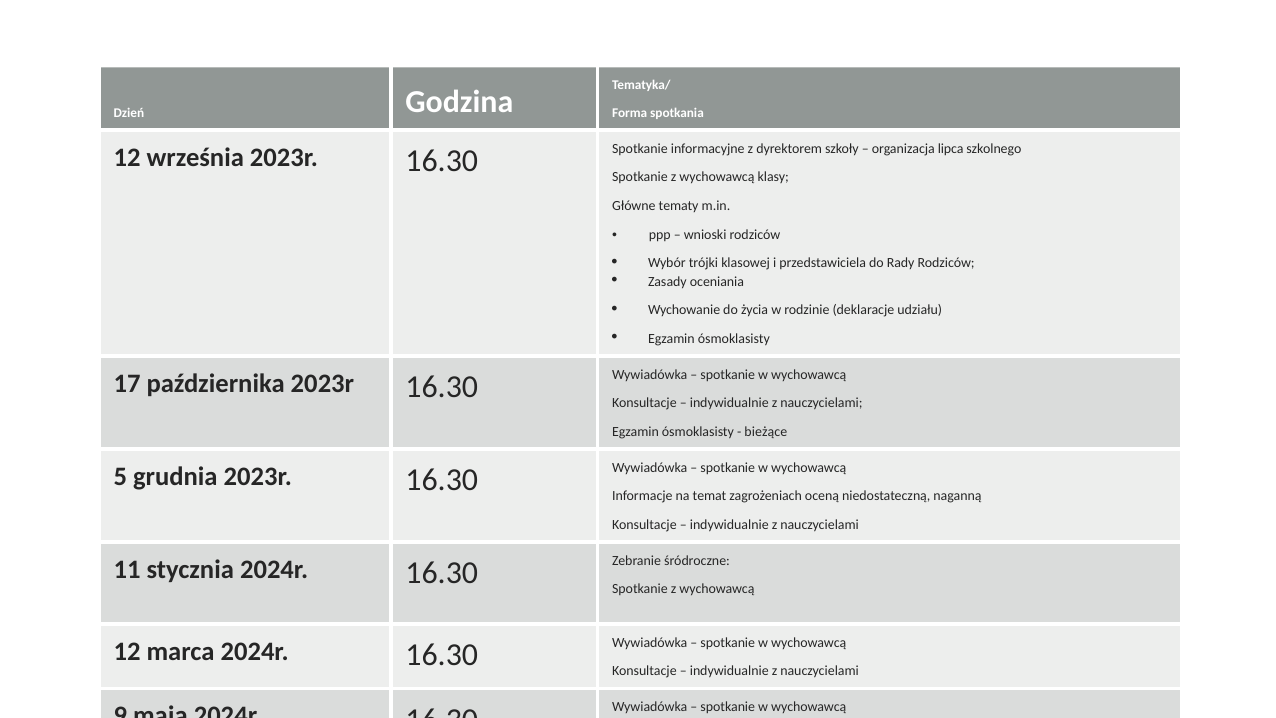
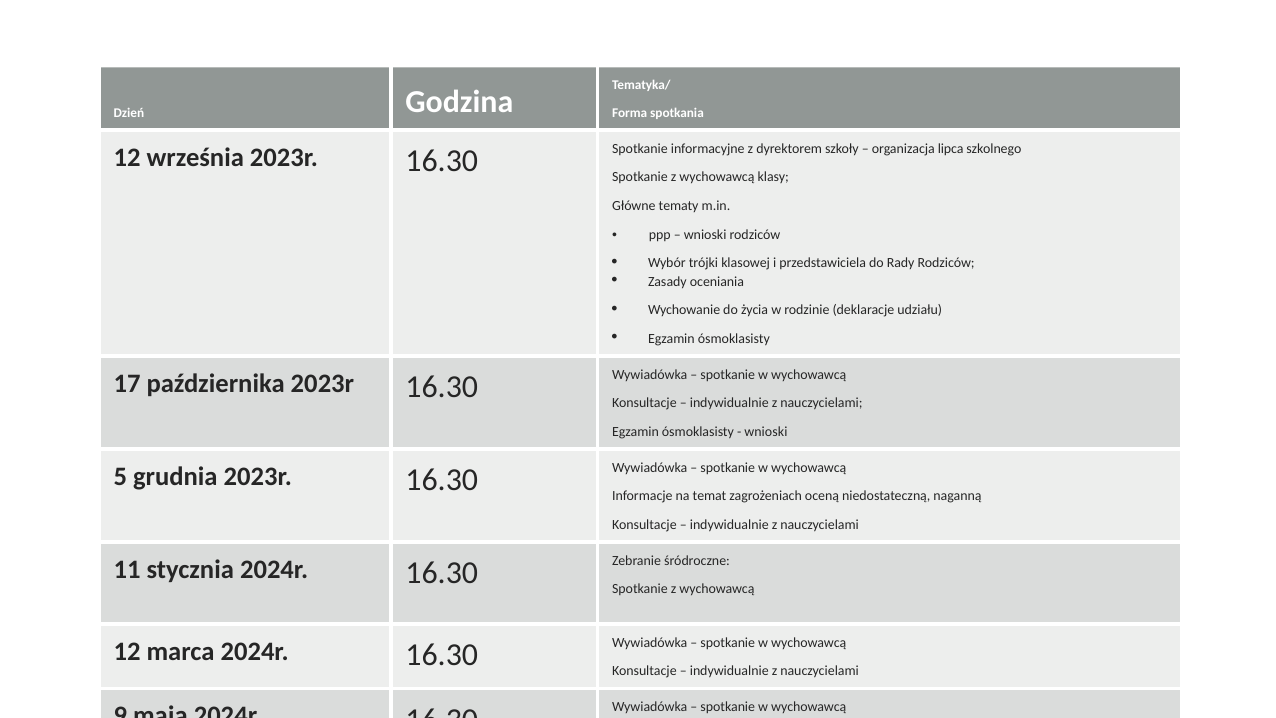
bieżące: bieżące -> wnioski (766, 432)
